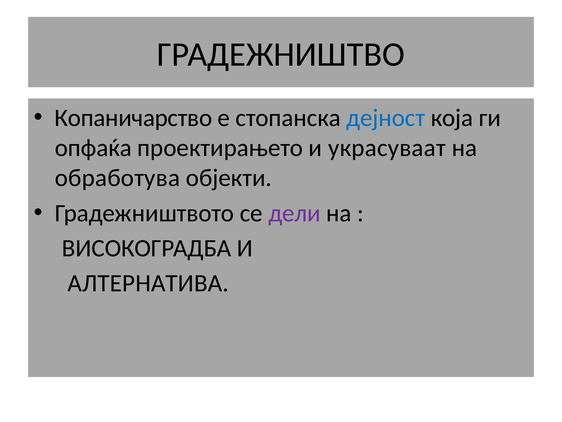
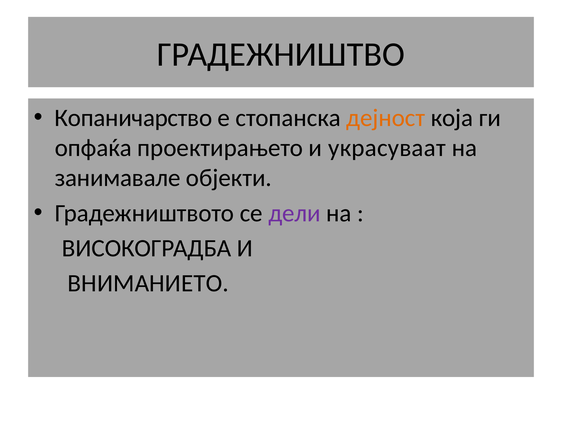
дејност colour: blue -> orange (386, 118)
обработува: обработува -> занимавале (118, 178)
АЛТЕРНАТИВА: АЛТЕРНАТИВА -> ВНИМАНИЕТО (148, 283)
